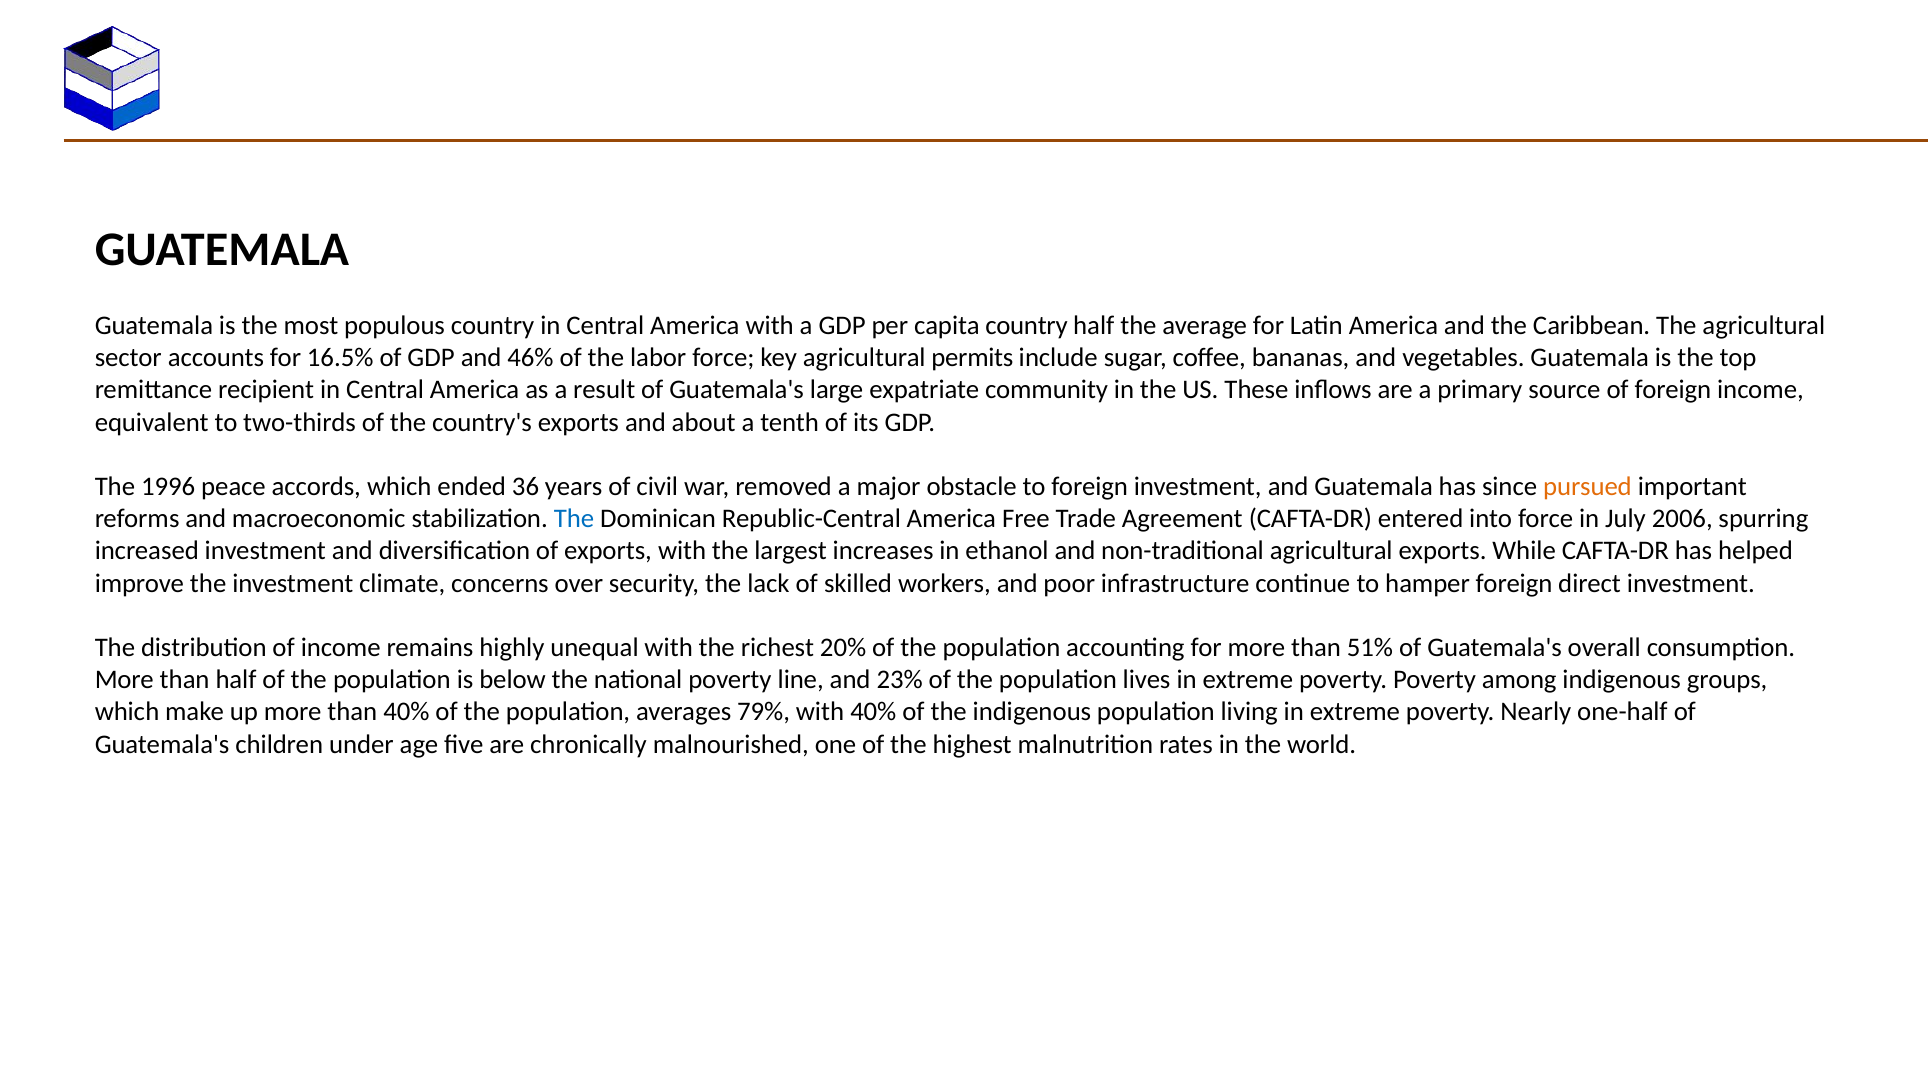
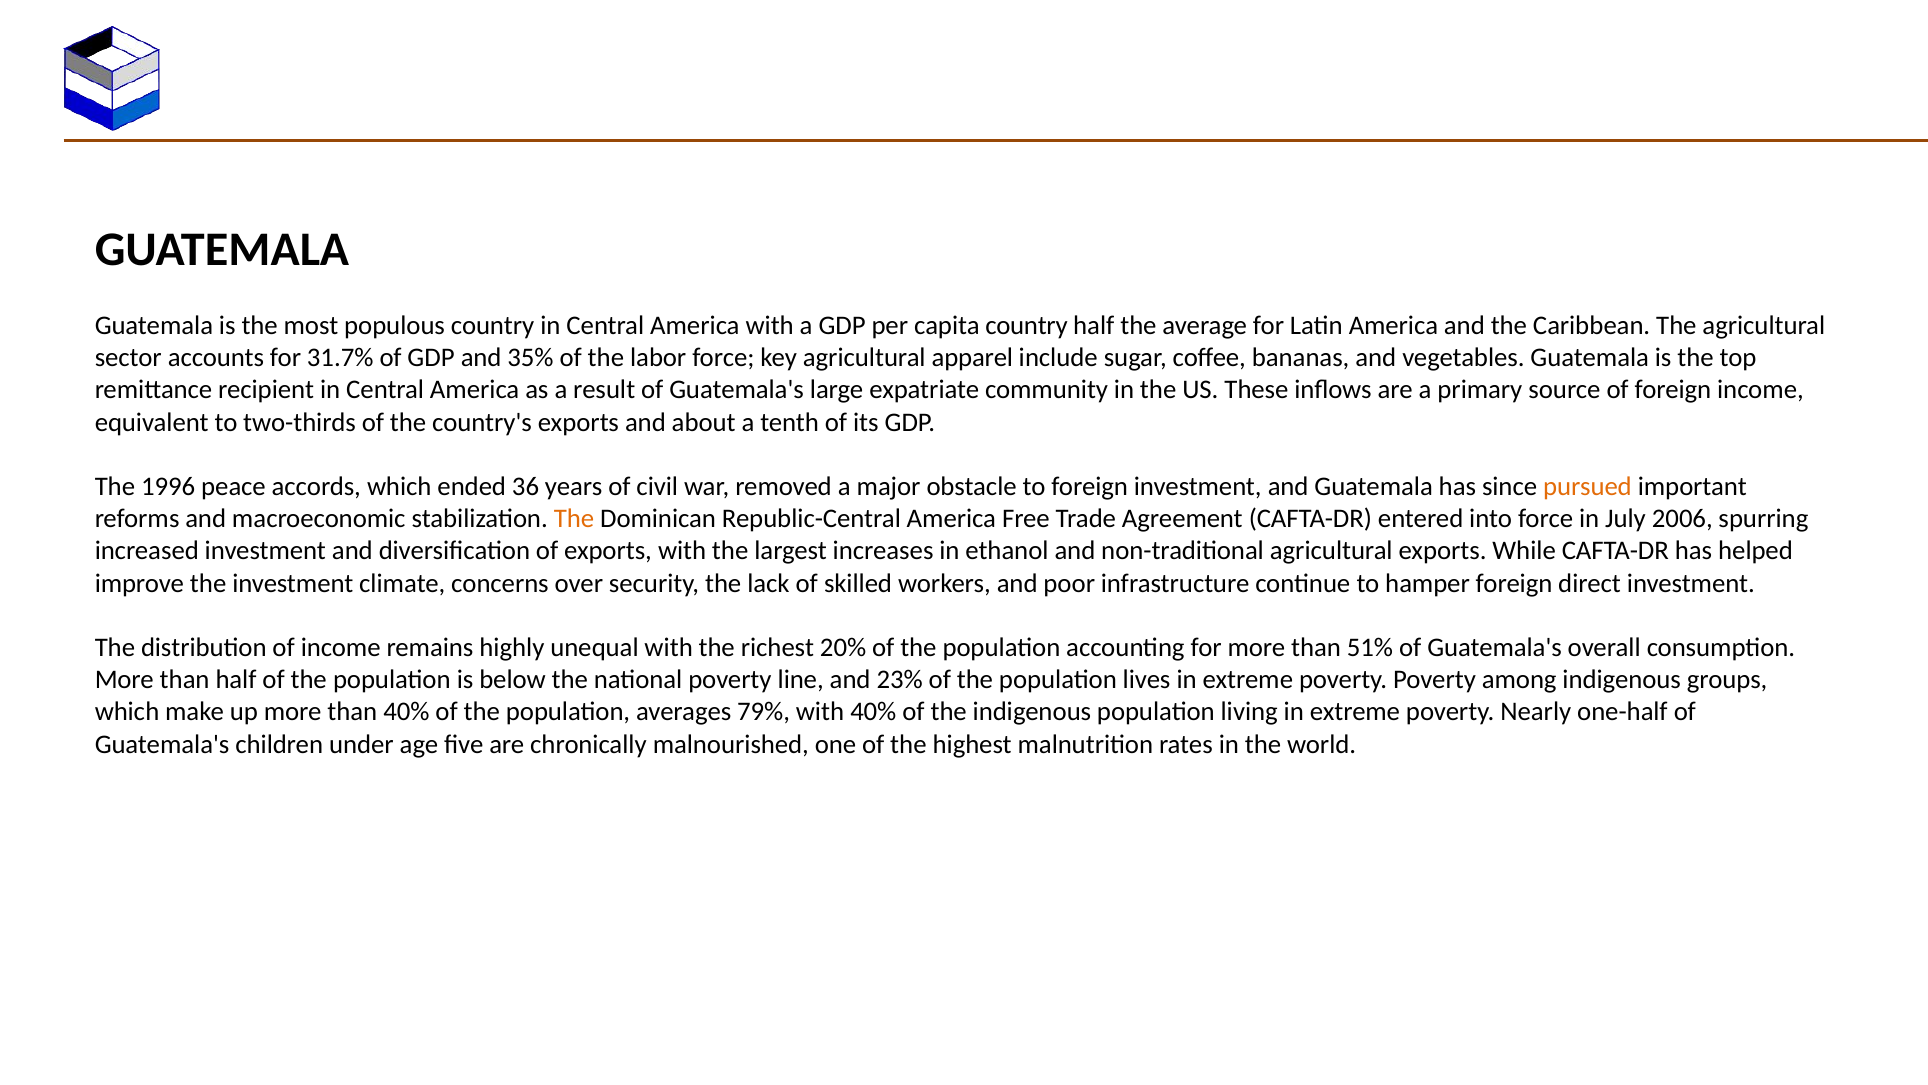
16.5%: 16.5% -> 31.7% (340, 358)
46%: 46% -> 35% (530, 358)
permits: permits -> apparel (972, 358)
The colour: blue -> orange (574, 519)
